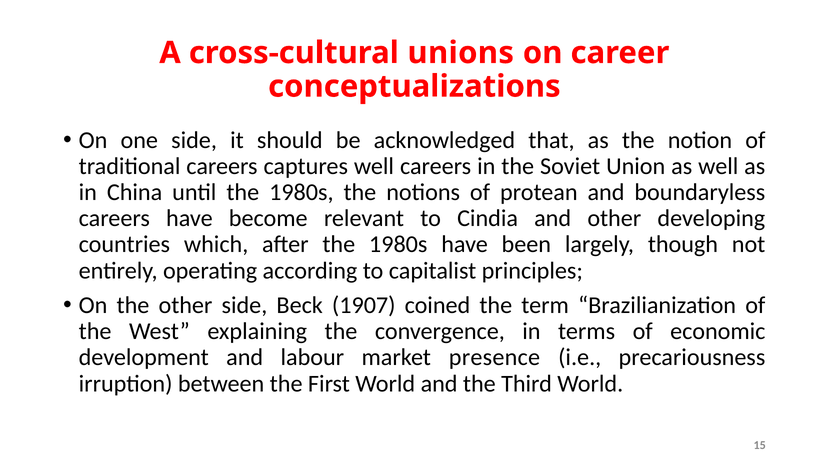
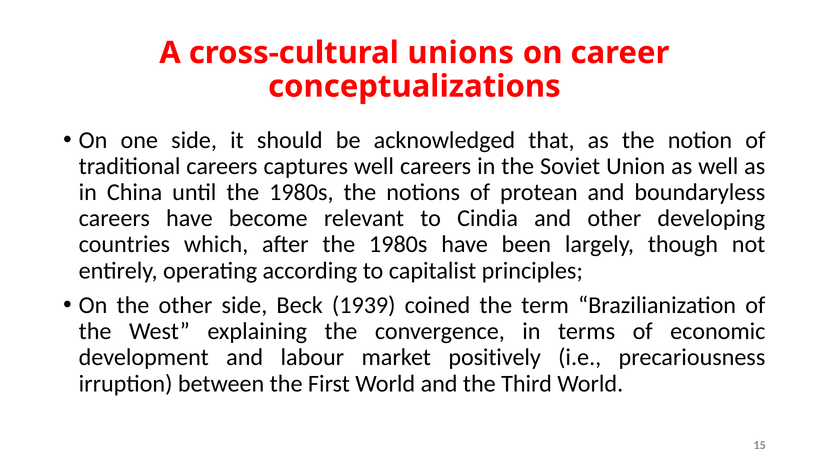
1907: 1907 -> 1939 (364, 306)
presence: presence -> positively (495, 358)
